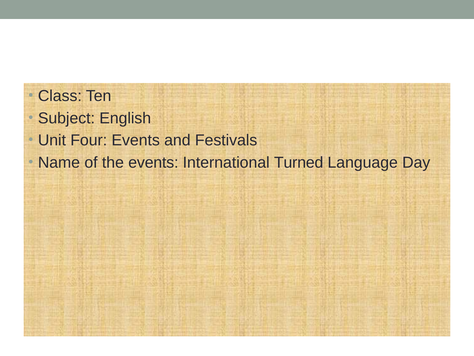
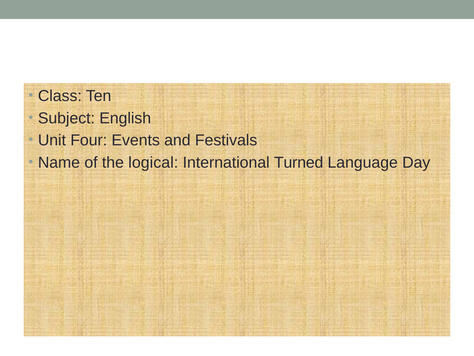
the events: events -> logical (153, 162)
